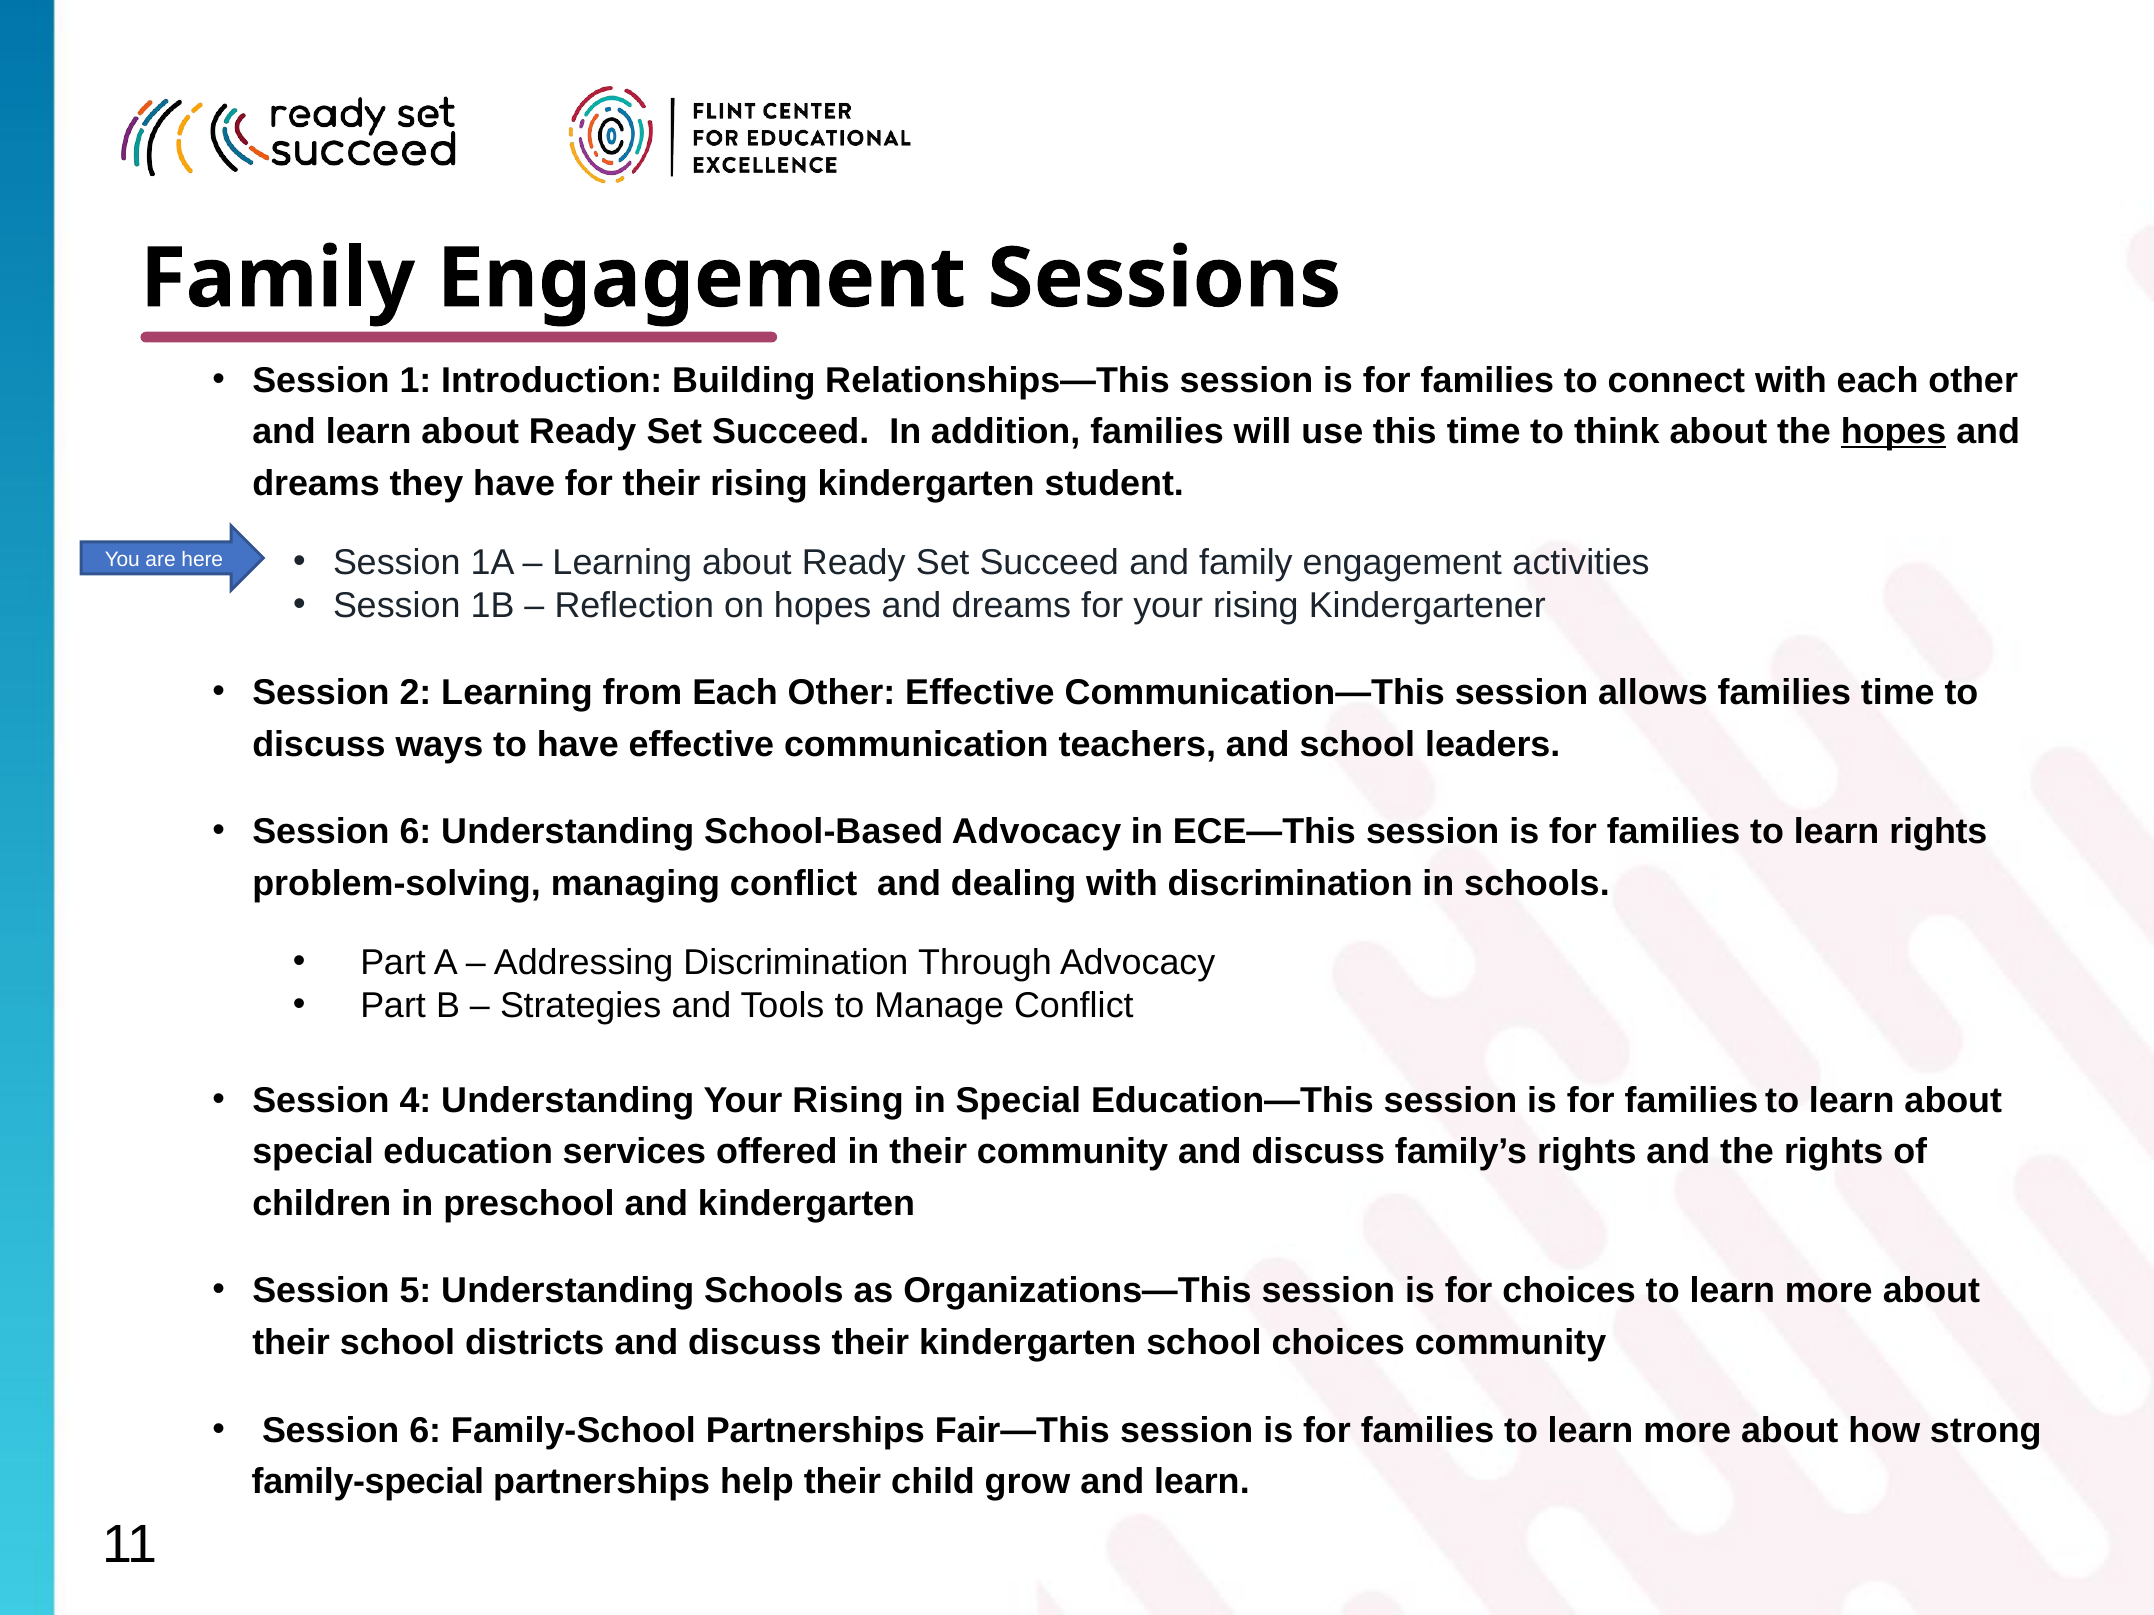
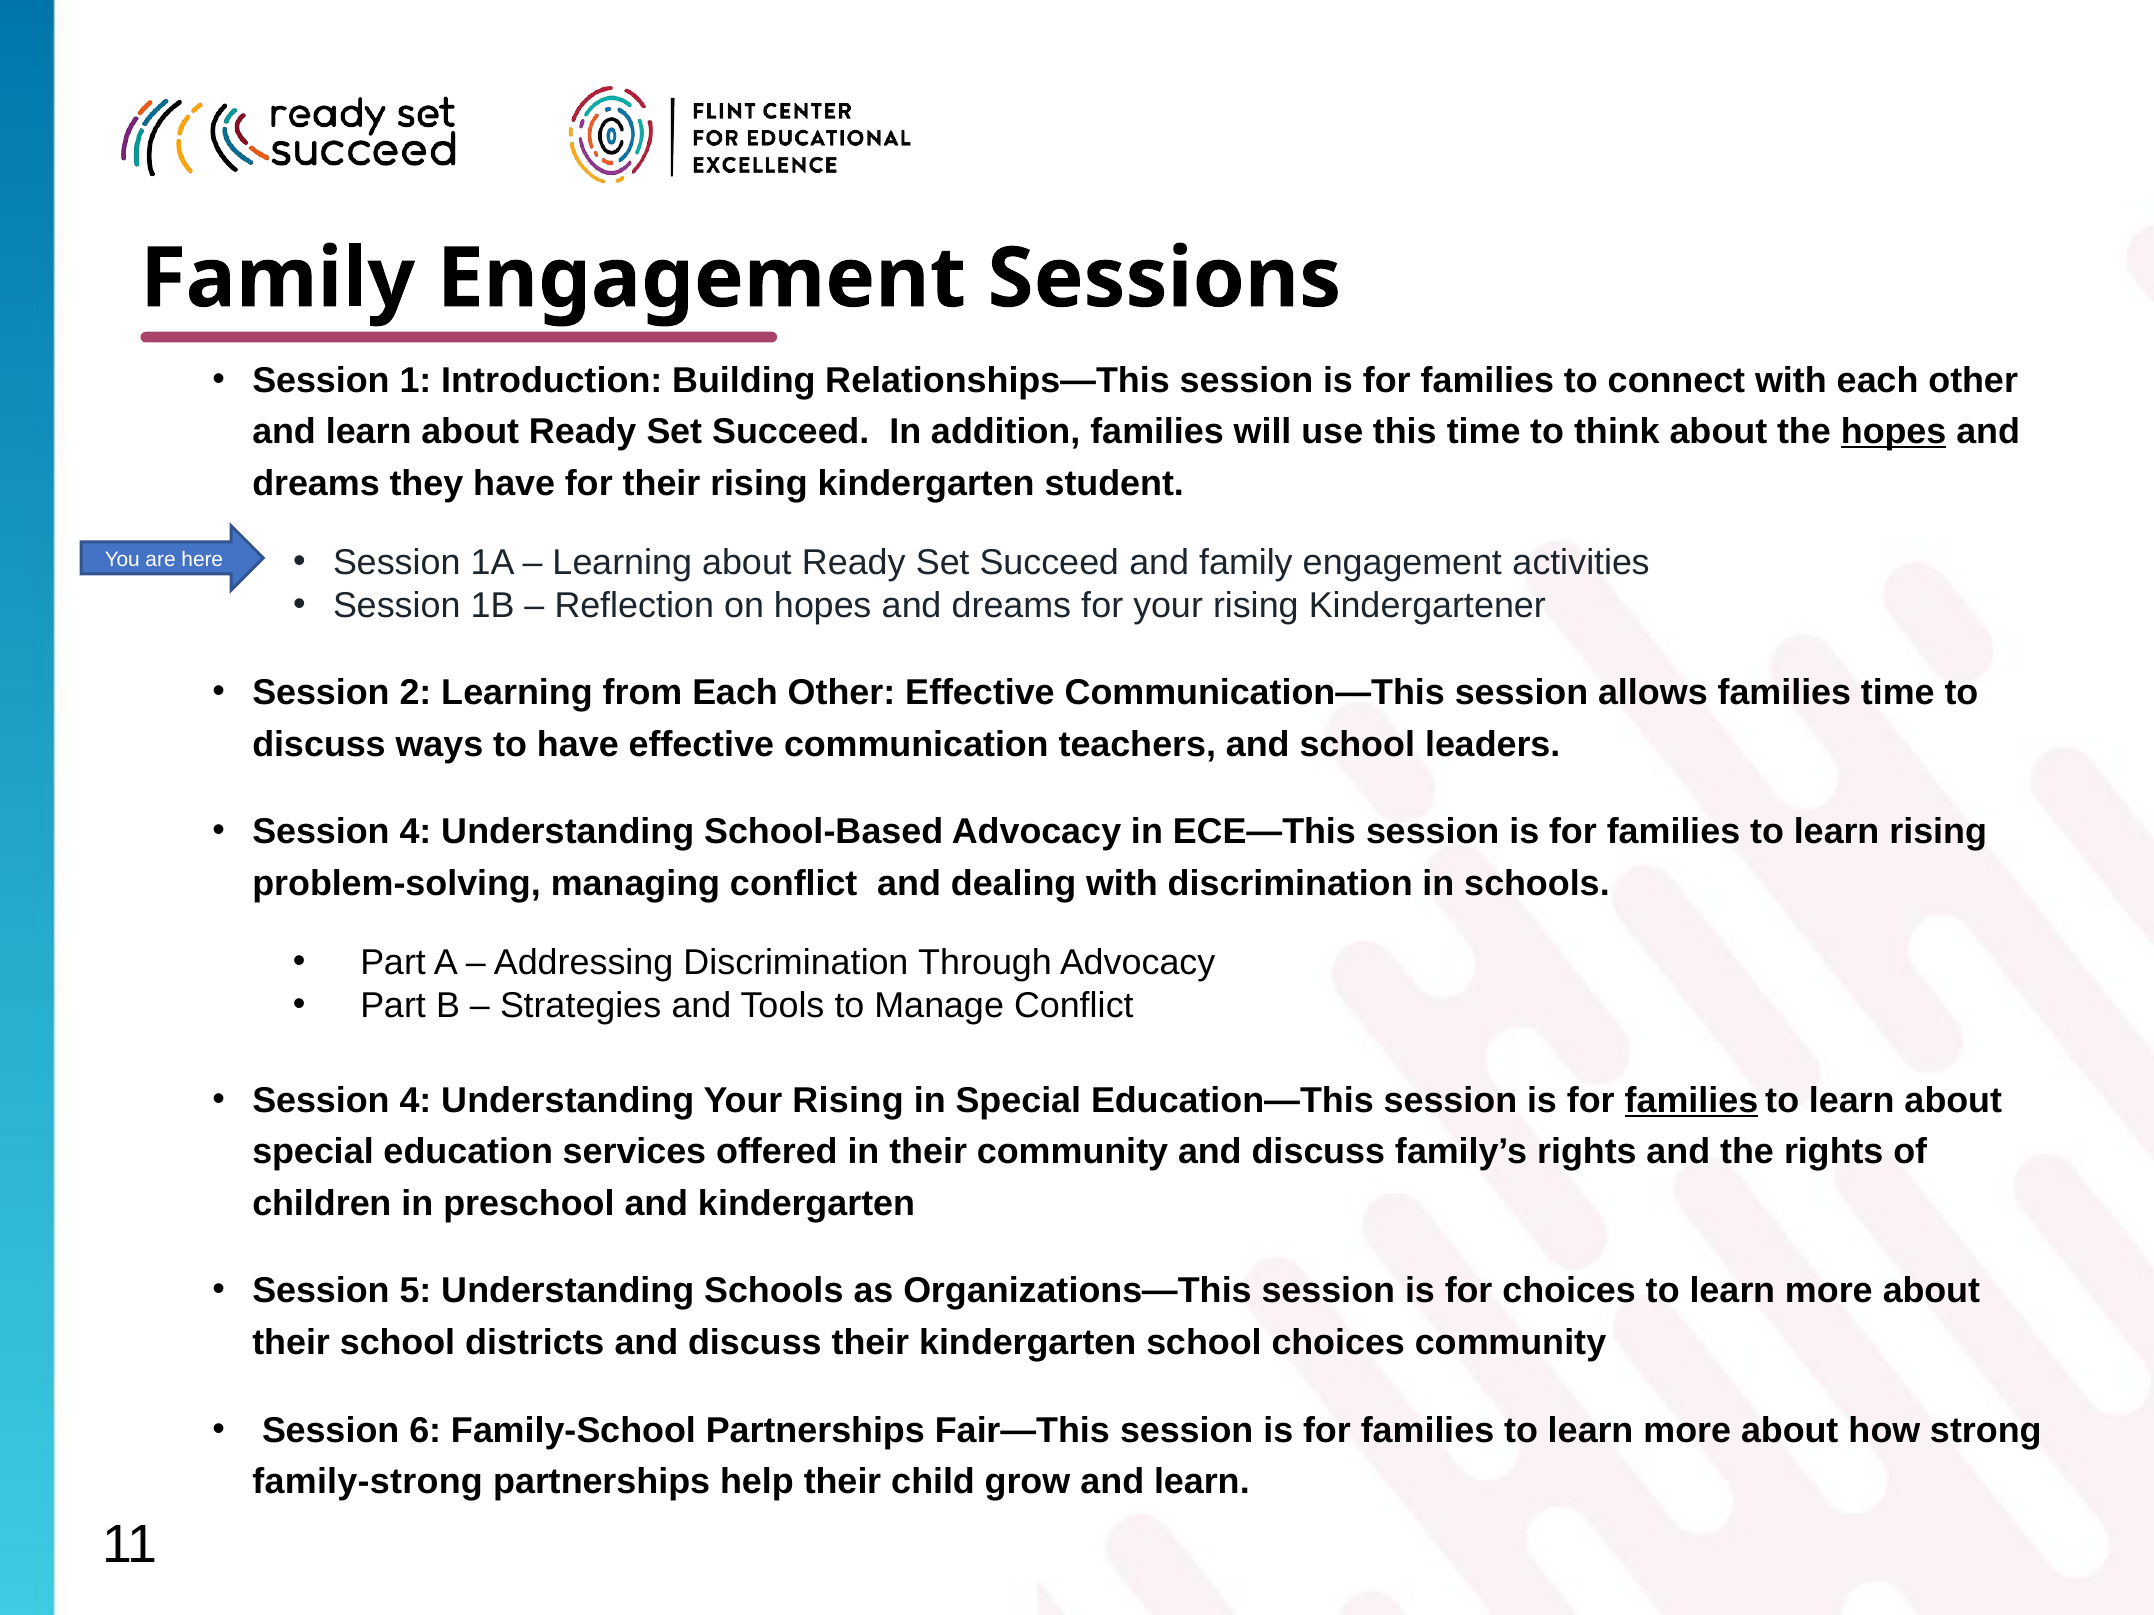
6: 6 -> 4 (416, 832)
learn rights: rights -> rising (1938, 832)
families underline: none -> present (1691, 1101)
family-special: family-special -> family-strong (368, 1482)
